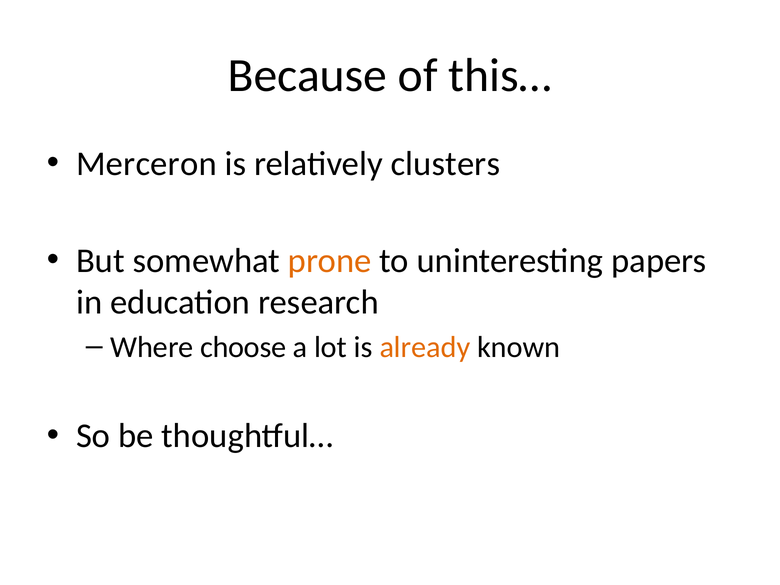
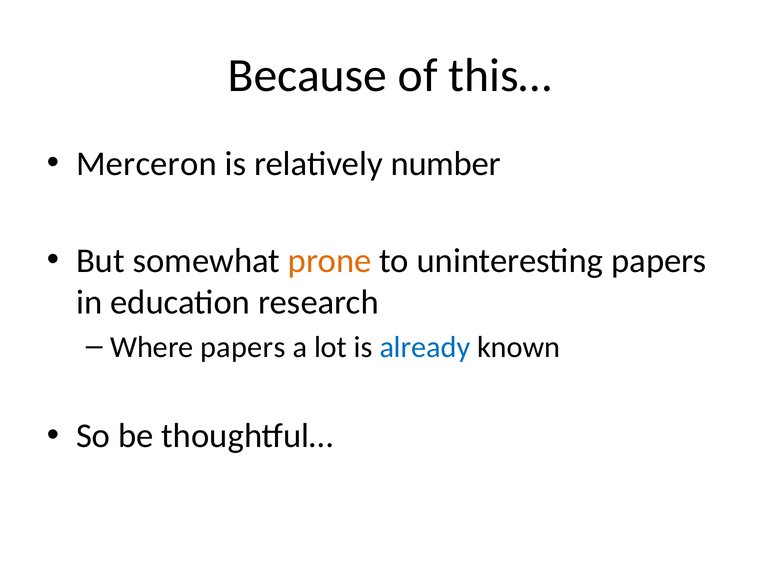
clusters: clusters -> number (446, 164)
Where choose: choose -> papers (243, 347)
already colour: orange -> blue (425, 347)
